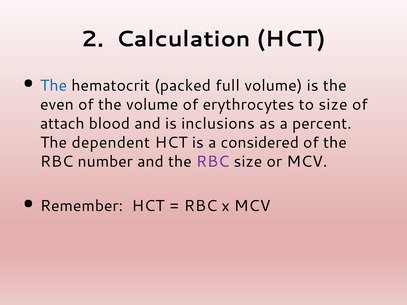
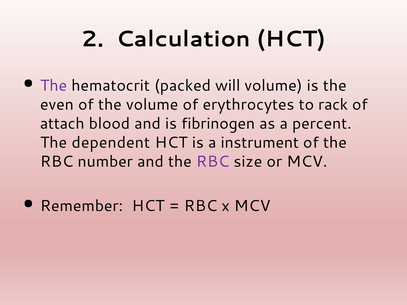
The colour: blue -> purple (54, 86)
full: full -> will (228, 86)
to size: size -> rack (333, 105)
inclusions: inclusions -> fibrinogen (218, 124)
considered: considered -> instrument (260, 143)
